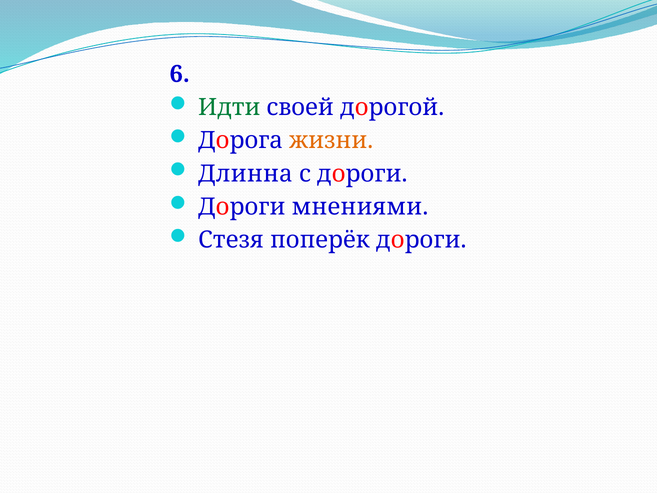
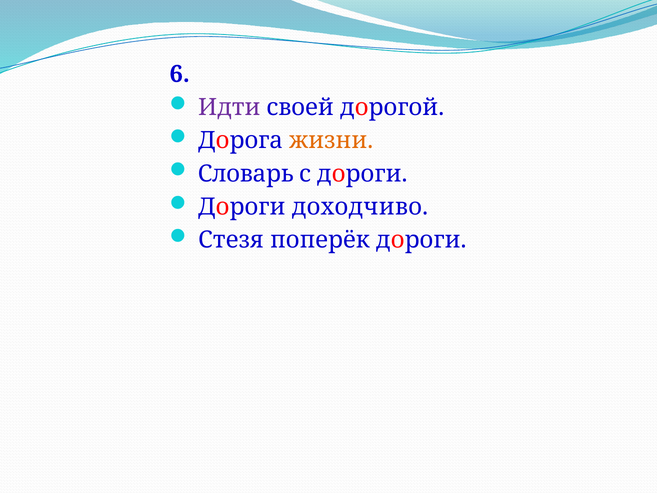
Идти colour: green -> purple (229, 107)
Длинна: Длинна -> Словарь (246, 174)
мнениями: мнениями -> доходчиво (360, 207)
